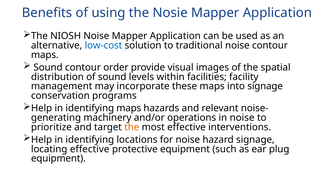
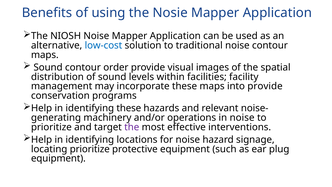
into signage: signage -> provide (265, 86)
identifying maps: maps -> these (129, 108)
the colour: orange -> purple (132, 127)
locating effective: effective -> prioritize (90, 149)
